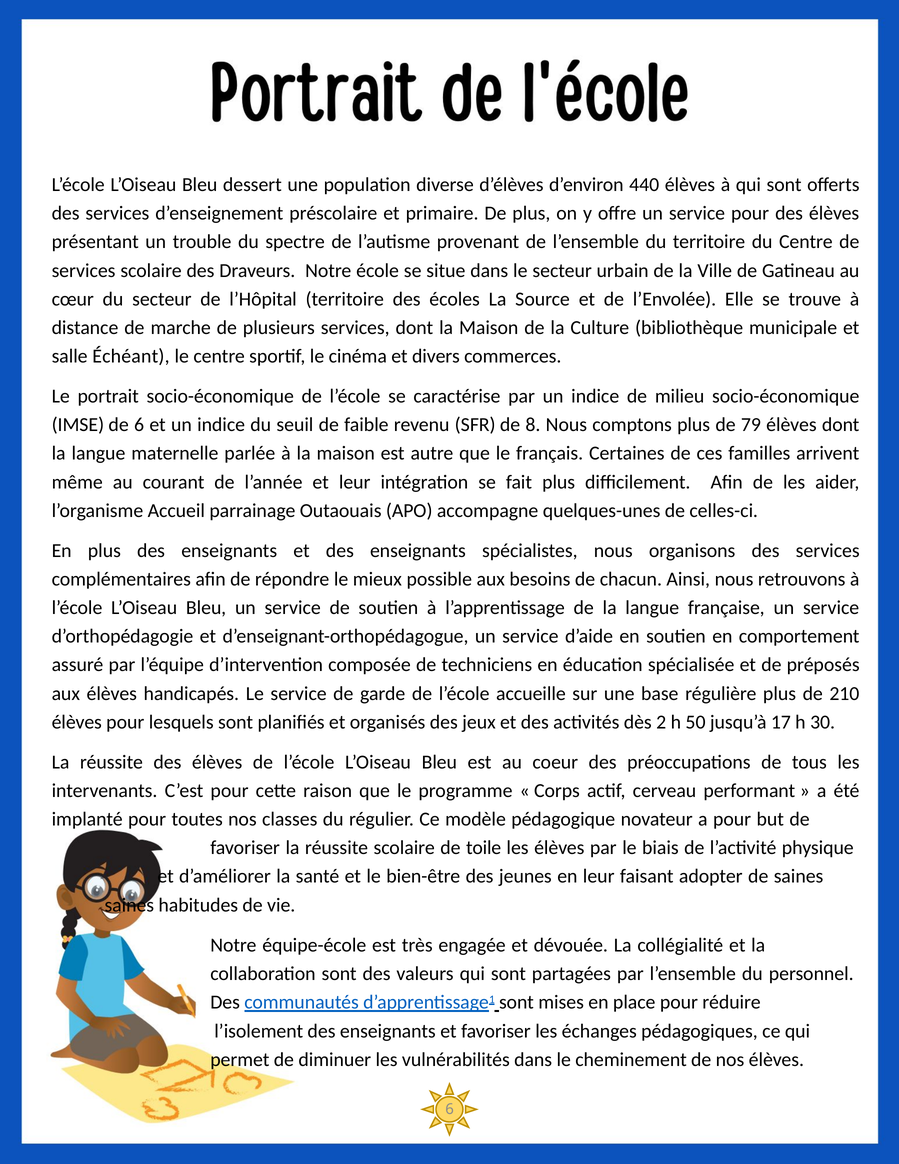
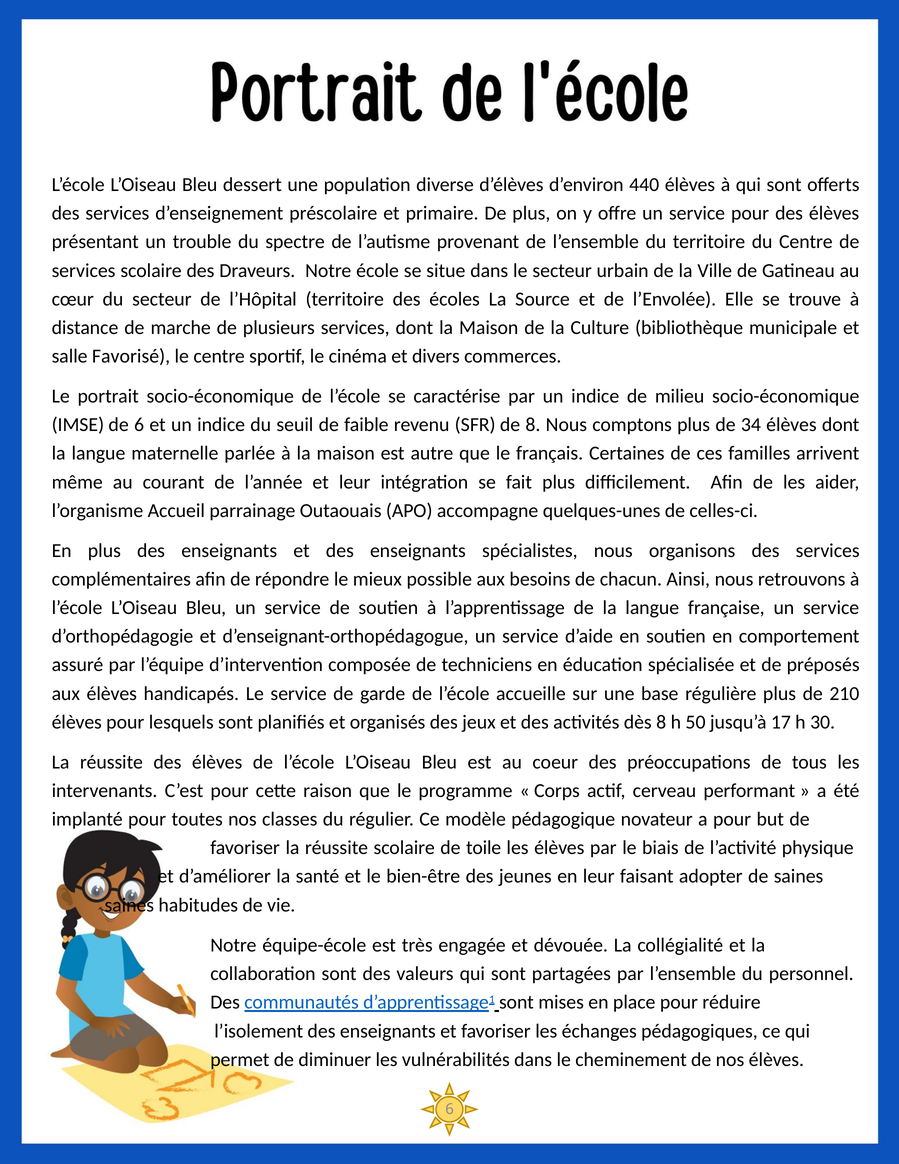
Échéant: Échéant -> Favorisé (131, 356)
79: 79 -> 34 (751, 425)
dès 2: 2 -> 8 (661, 722)
